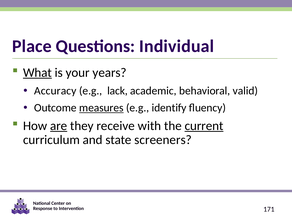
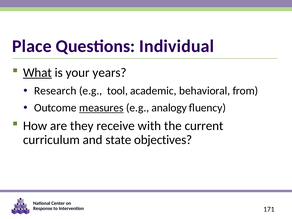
Accuracy: Accuracy -> Research (55, 91)
lack: lack -> tool (117, 91)
valid: valid -> from (245, 91)
identify: identify -> analogy (169, 108)
are underline: present -> none (59, 126)
current underline: present -> none (204, 126)
screeners: screeners -> objectives (163, 140)
